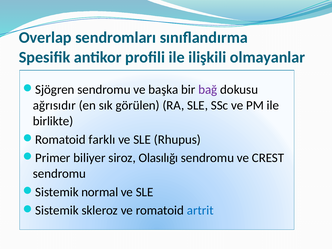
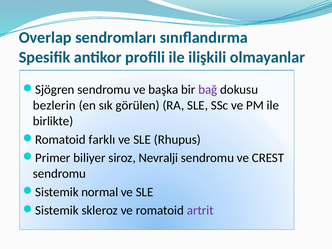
ağrısıdır: ağrısıdır -> bezlerin (54, 105)
Olasılığı: Olasılığı -> Nevralji (158, 158)
artrit colour: blue -> purple (200, 210)
